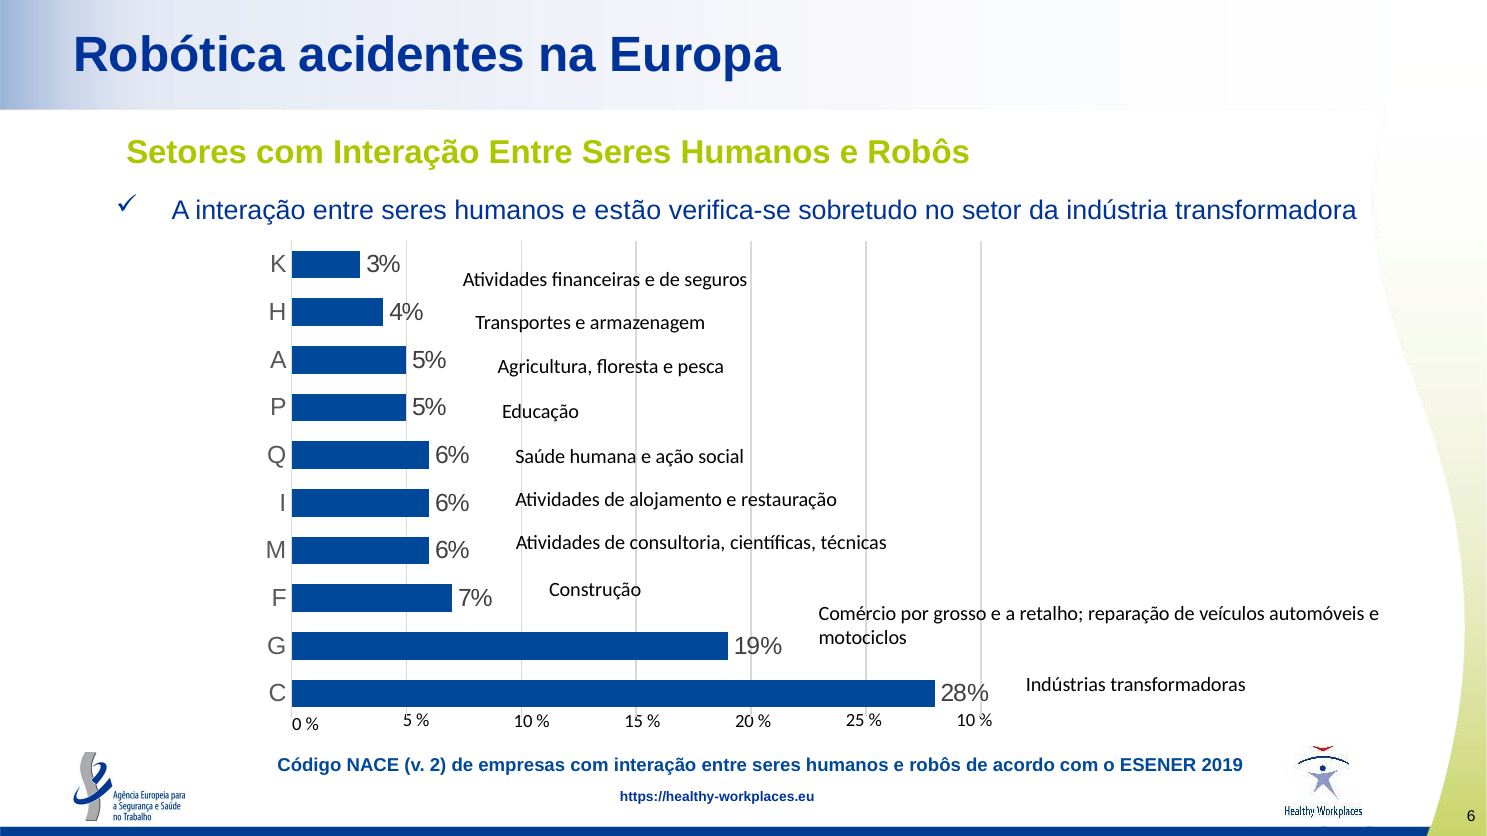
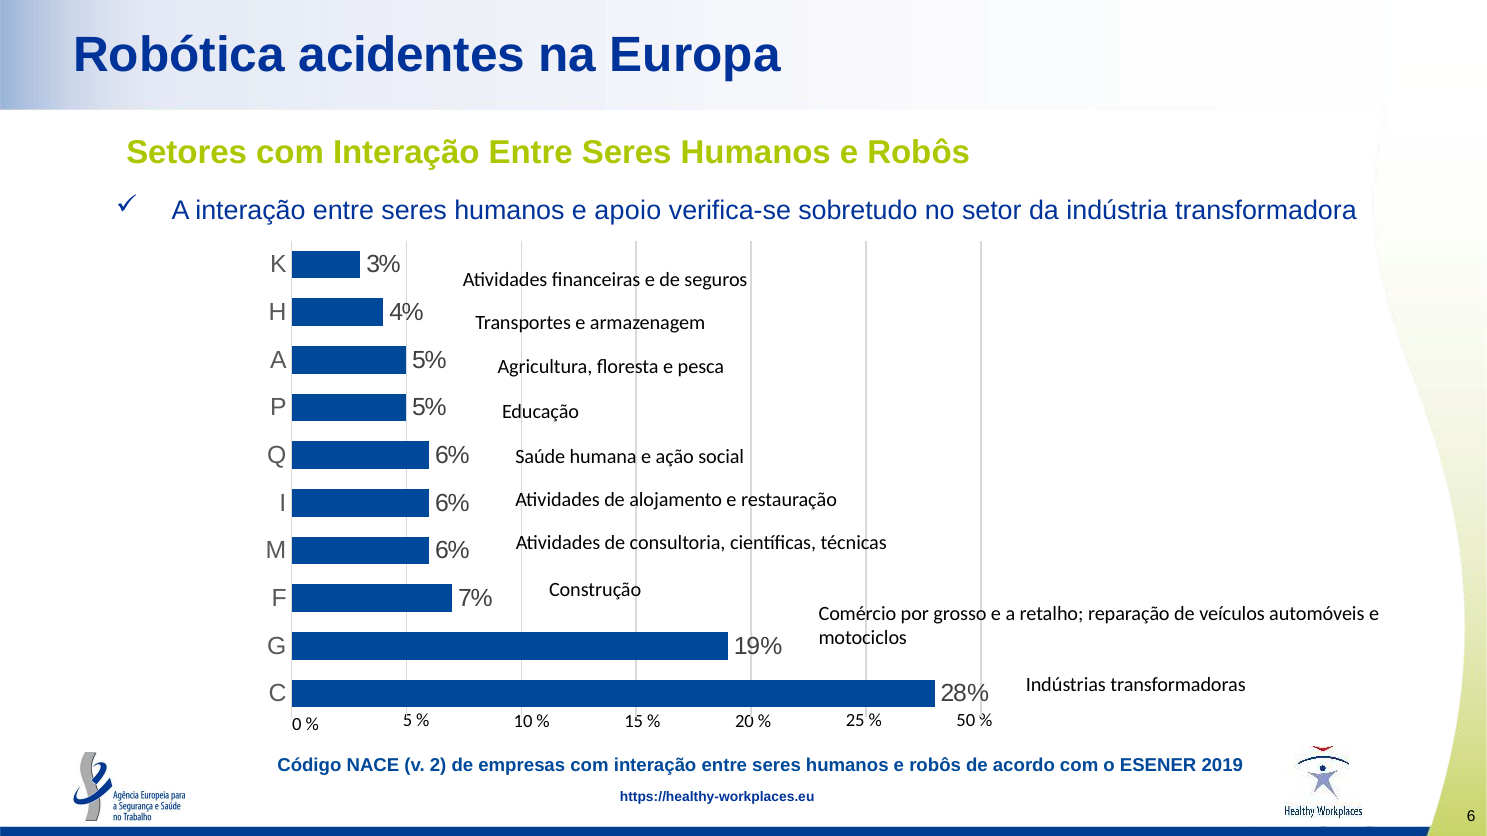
estão: estão -> apoio (628, 211)
10: 10 -> 50 (966, 721)
